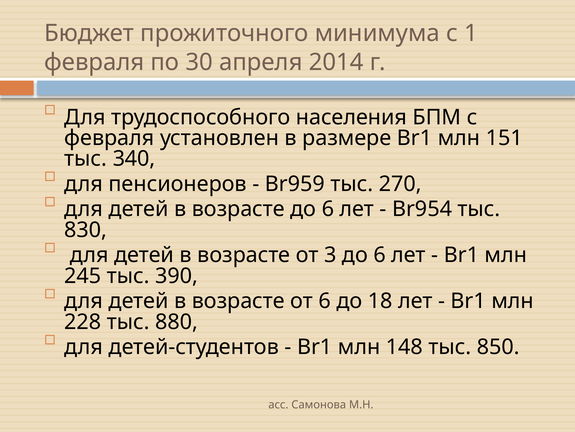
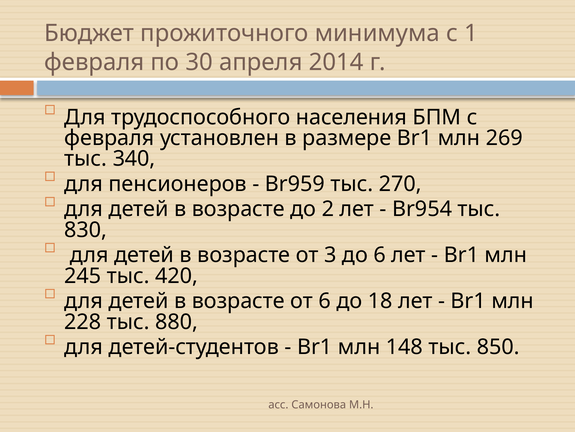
151: 151 -> 269 (504, 138)
возрасте до 6: 6 -> 2 (328, 209)
390: 390 -> 420 (177, 275)
